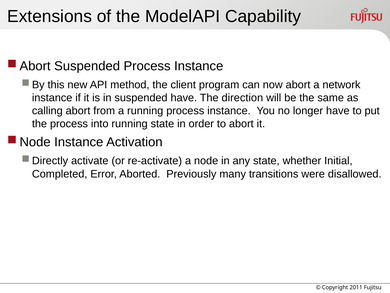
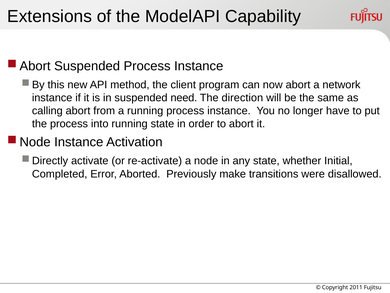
suspended have: have -> need (184, 98)
many: many -> make (233, 174)
